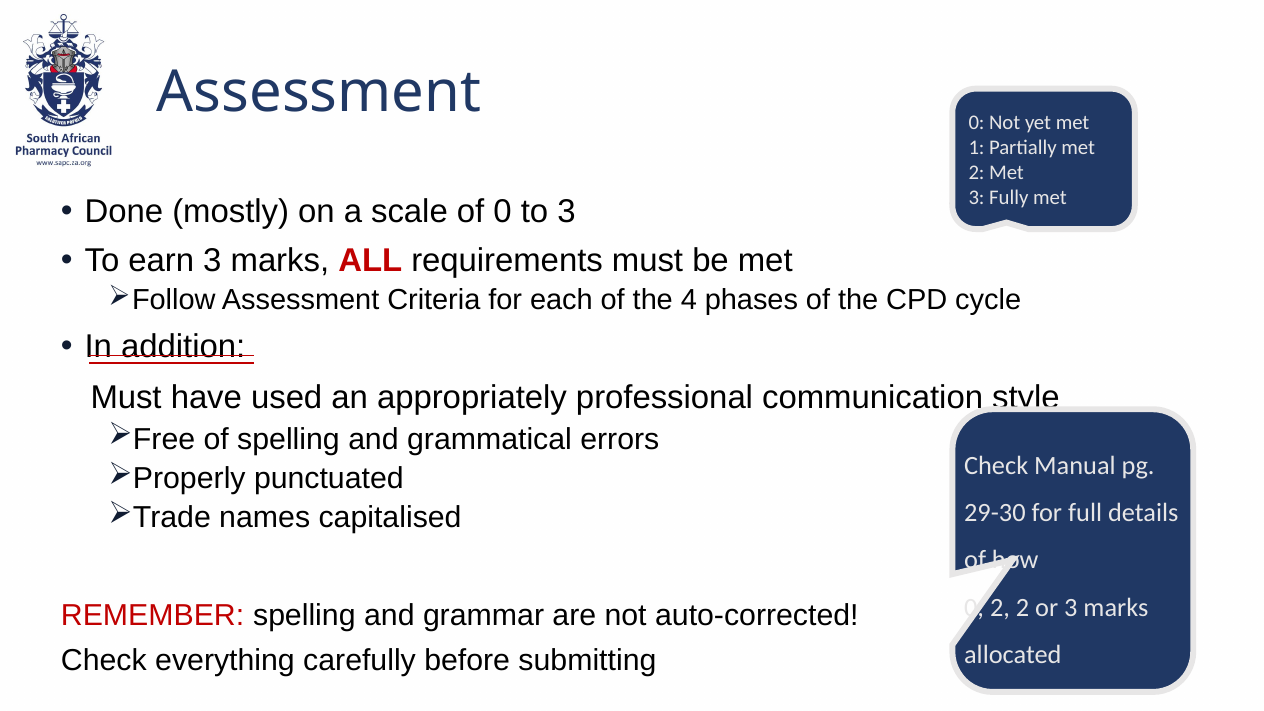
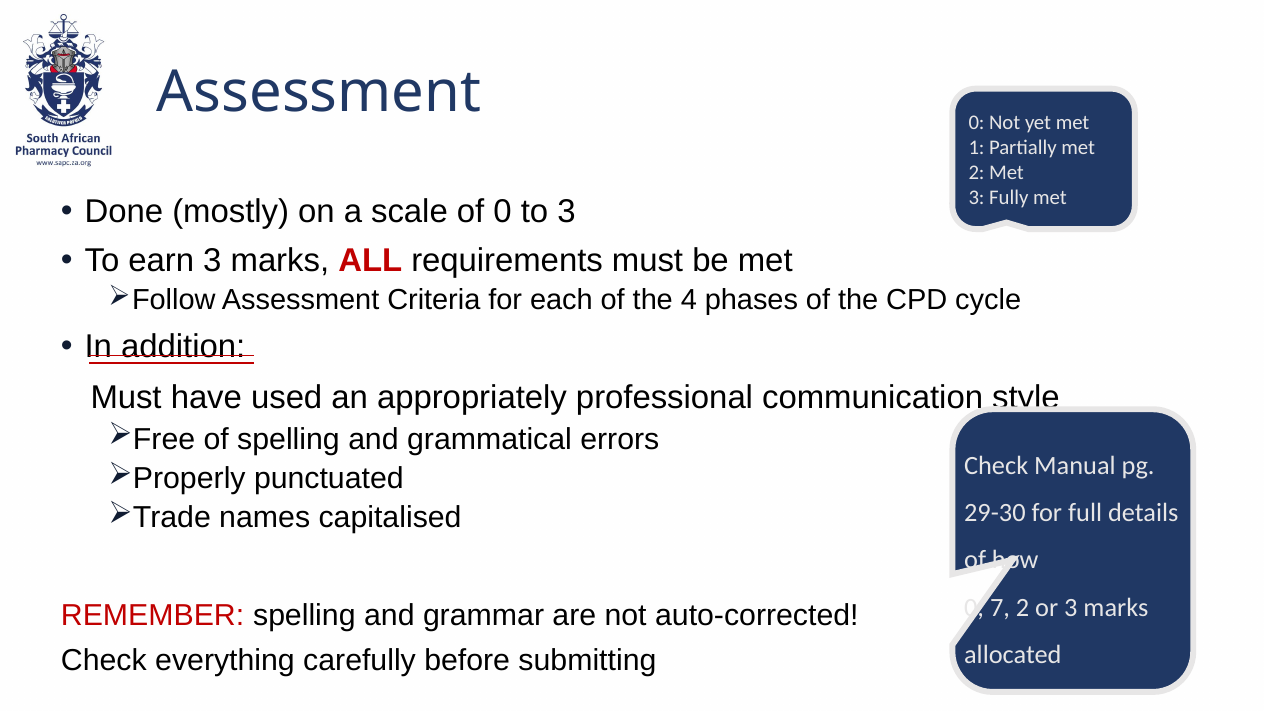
0 2: 2 -> 7 (1000, 608)
